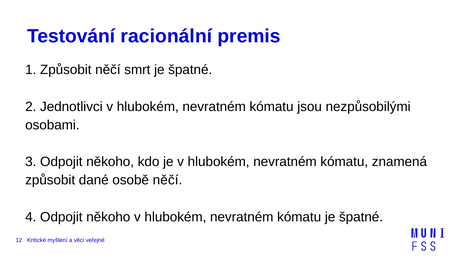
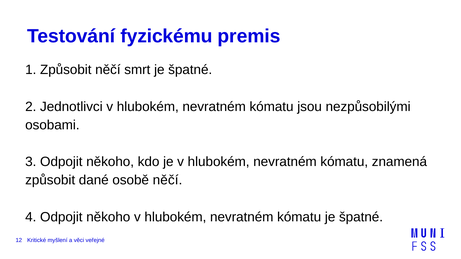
racionální: racionální -> fyzickému (167, 36)
